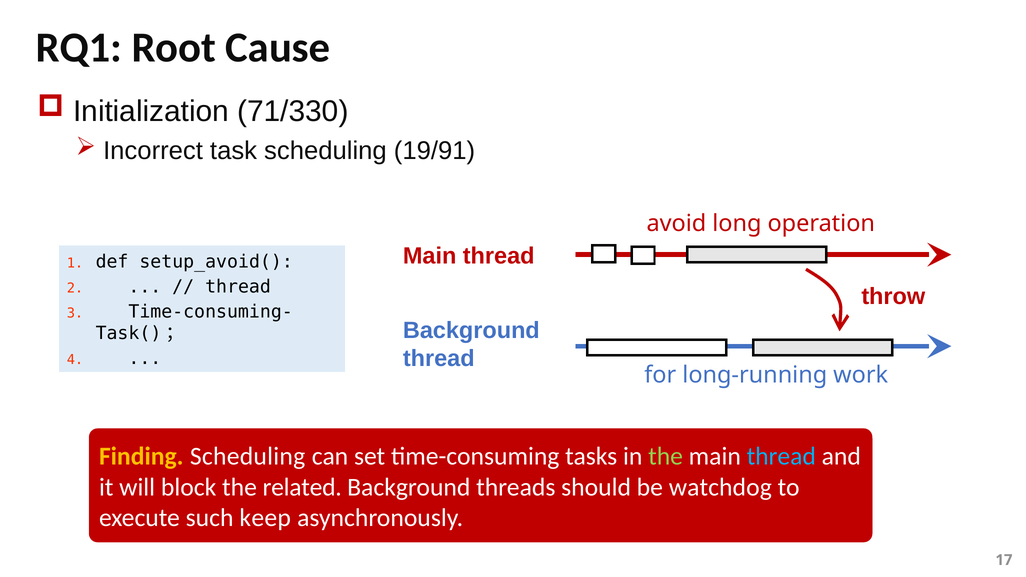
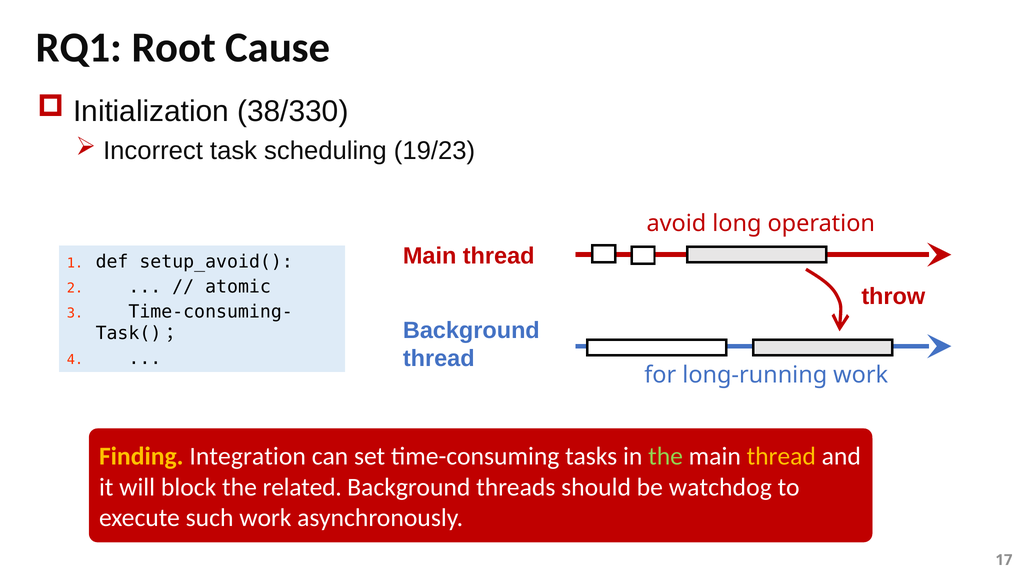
71/330: 71/330 -> 38/330 (293, 111)
19/91: 19/91 -> 19/23 (434, 151)
thread: thread -> atomic (238, 287)
Finding Scheduling: Scheduling -> Integration (248, 456)
thread colour: light blue -> yellow (781, 456)
such keep: keep -> work (265, 518)
